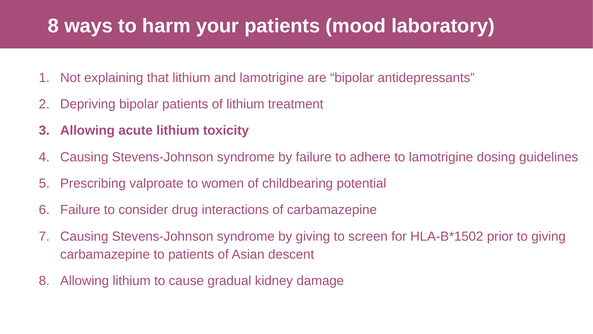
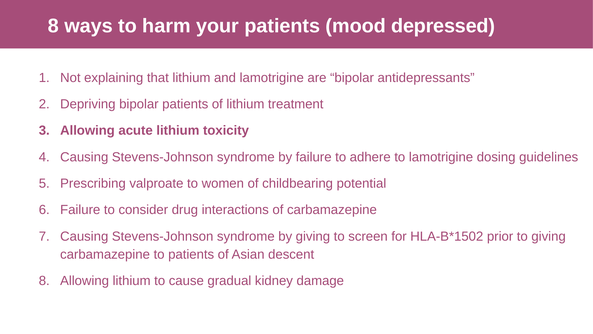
laboratory: laboratory -> depressed (443, 26)
